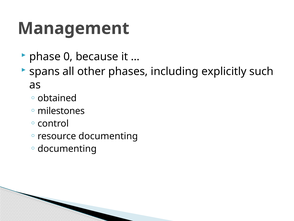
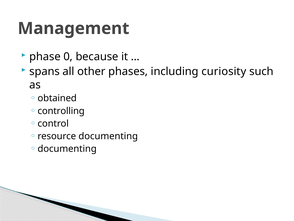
explicitly: explicitly -> curiosity (224, 71)
milestones: milestones -> controlling (61, 111)
